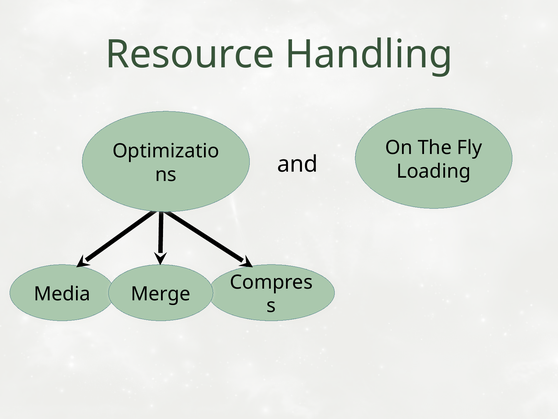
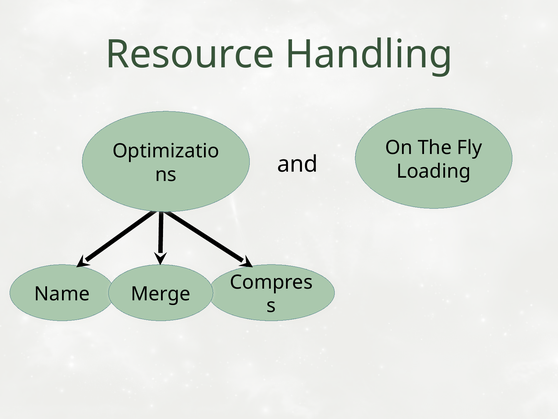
Media: Media -> Name (62, 294)
